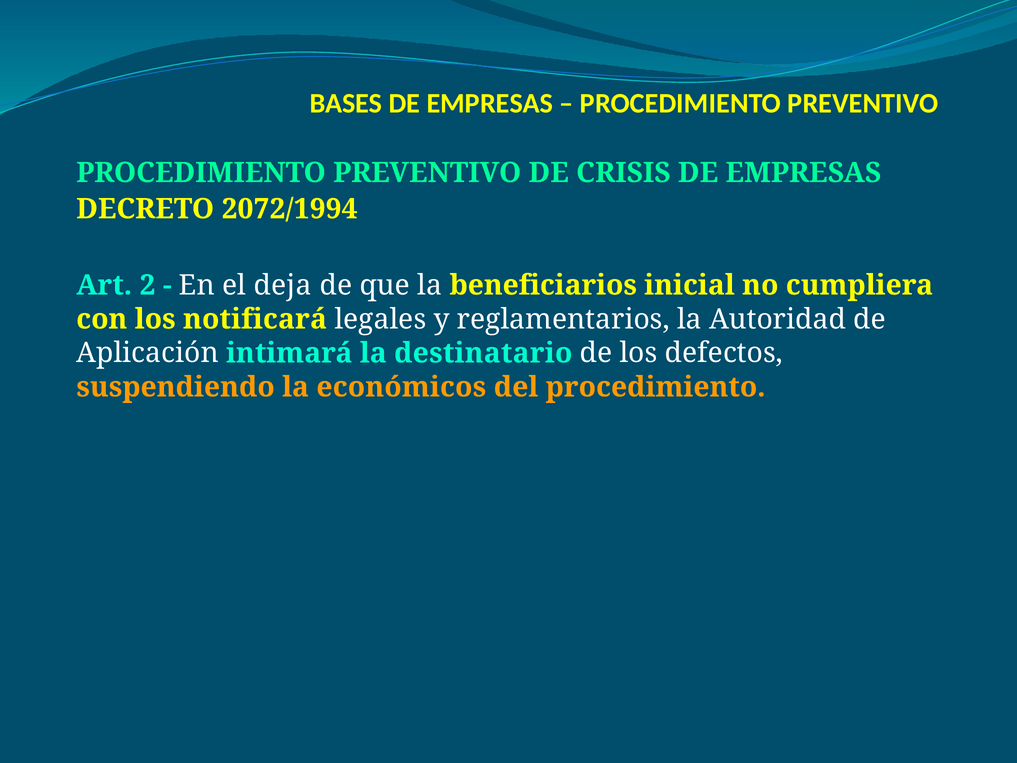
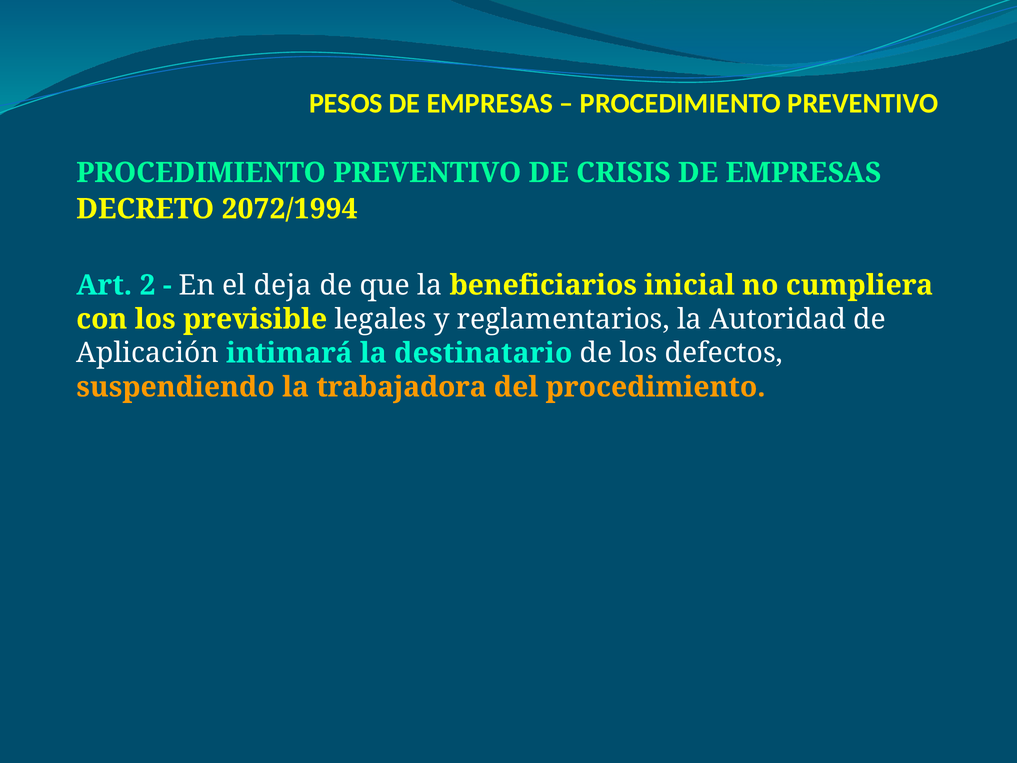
BASES: BASES -> PESOS (346, 104)
notificará: notificará -> previsible (255, 319)
económicos: económicos -> trabajadora (401, 387)
